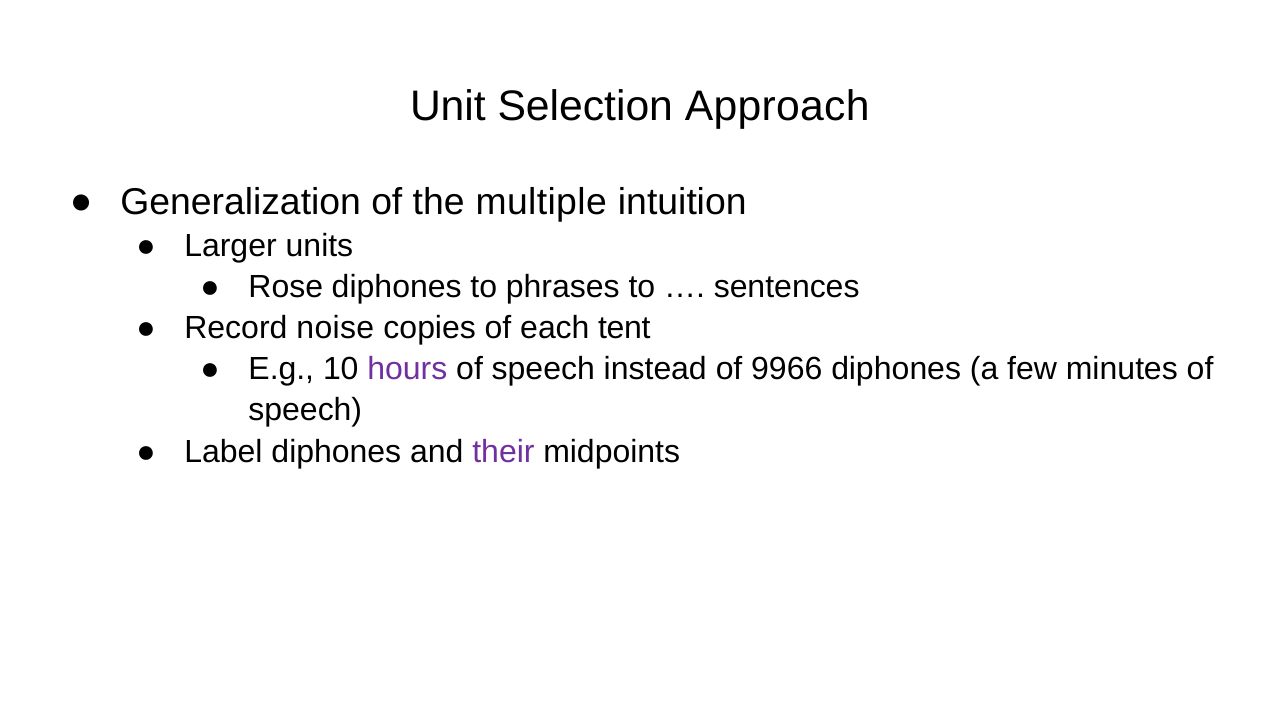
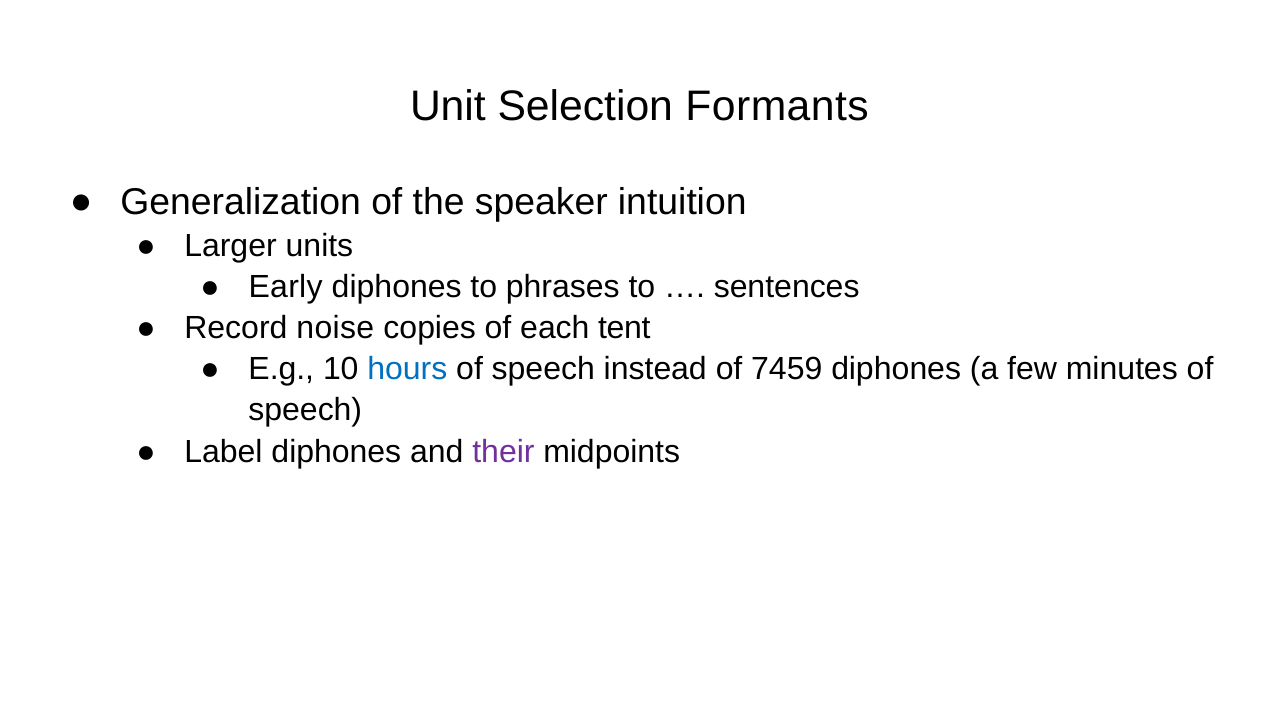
Approach: Approach -> Formants (777, 107)
multiple: multiple -> speaker (541, 202)
Rose: Rose -> Early (286, 287)
hours colour: purple -> blue (407, 369)
9966: 9966 -> 7459 (787, 369)
